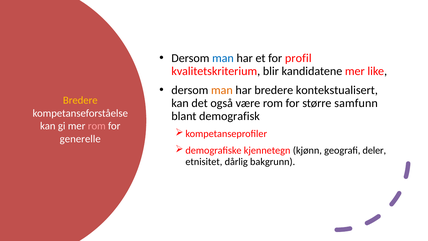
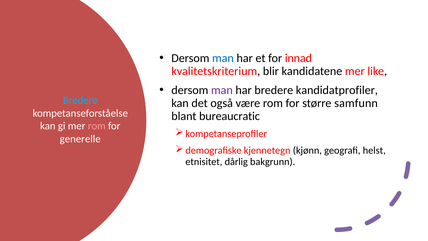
profil: profil -> innad (298, 58)
man colour: orange -> purple (222, 90)
kontekstualisert: kontekstualisert -> kandidatprofiler (337, 90)
Bredere colour: yellow -> light blue (80, 100)
demografisk: demografisk -> bureaucratic (230, 116)
deler: deler -> helst (374, 150)
